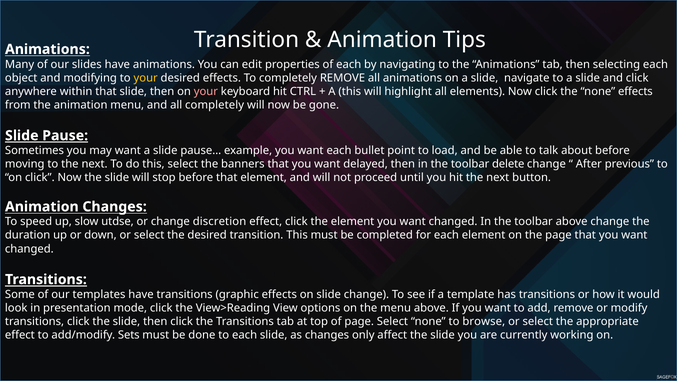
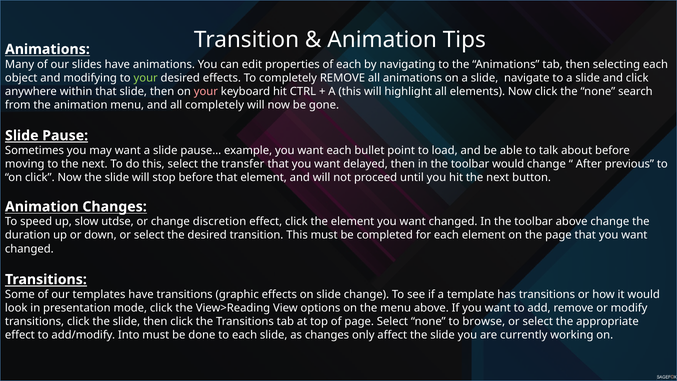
your colour: yellow -> light green (146, 78)
none effects: effects -> search (635, 91)
banners: banners -> transfer (243, 164)
toolbar delete: delete -> would (508, 164)
Sets: Sets -> Into (129, 335)
